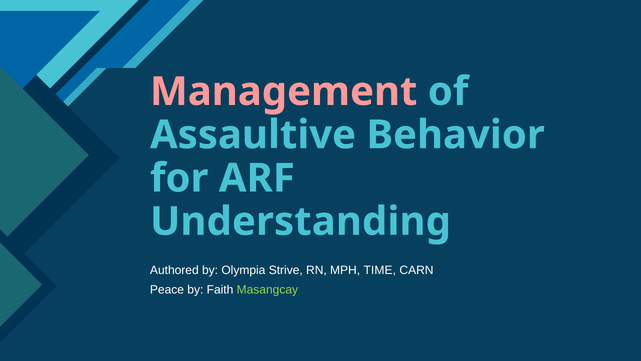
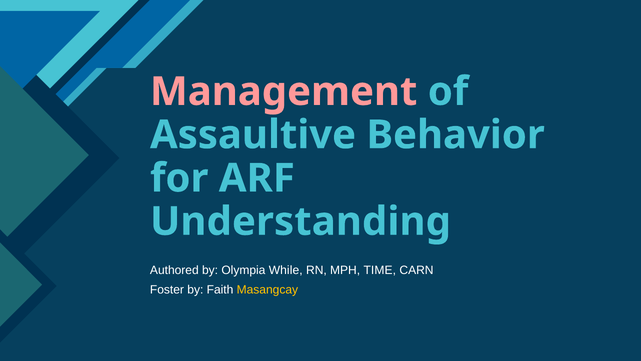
Strive: Strive -> While (286, 270)
Peace: Peace -> Foster (167, 290)
Masangcay colour: light green -> yellow (267, 290)
